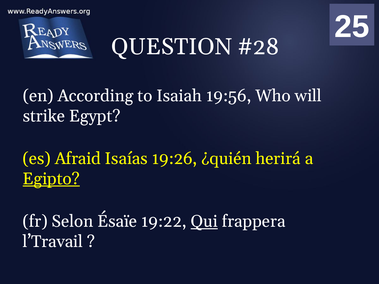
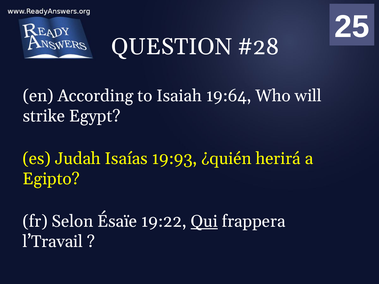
19:56: 19:56 -> 19:64 (229, 96)
Afraid: Afraid -> Judah (78, 159)
19:26: 19:26 -> 19:93 (174, 159)
Egipto underline: present -> none (51, 179)
